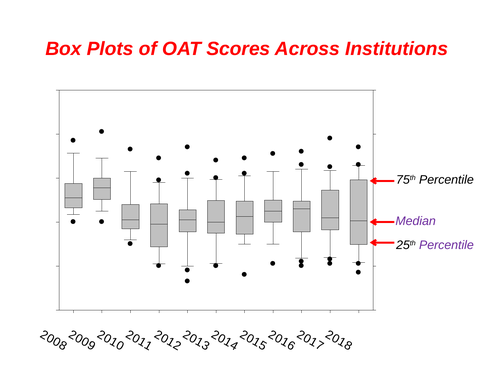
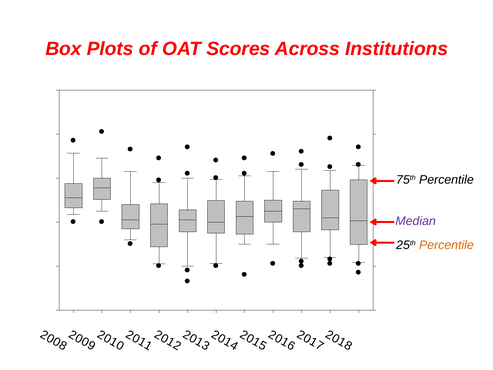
Percentile colour: purple -> orange (446, 245)
